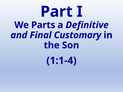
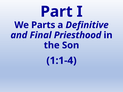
Customary: Customary -> Priesthood (78, 35)
